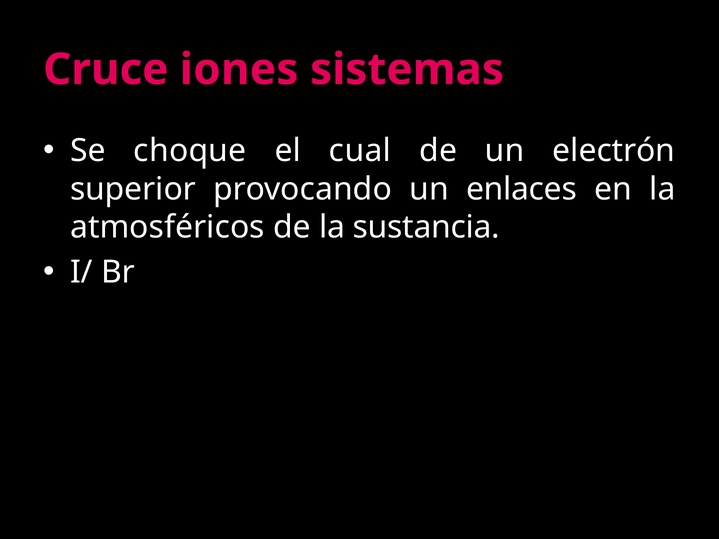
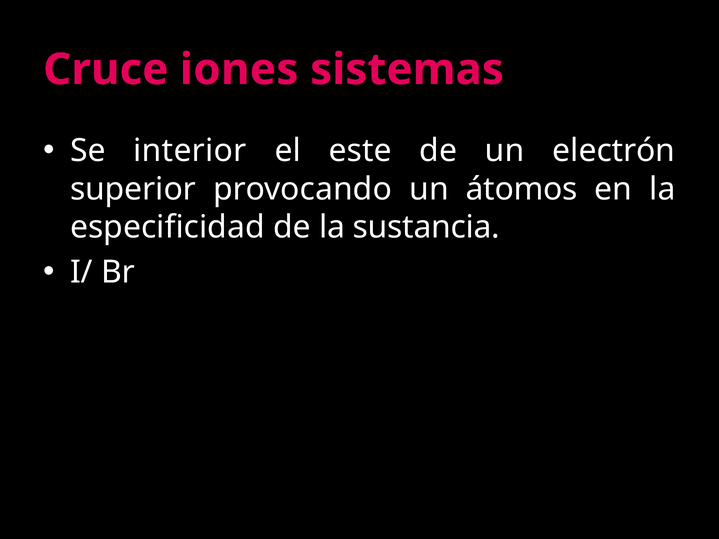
choque: choque -> interior (190, 151)
cual: cual -> este (360, 151)
enlaces: enlaces -> átomos (522, 189)
atmosféricos: atmosféricos -> especificidad (167, 228)
